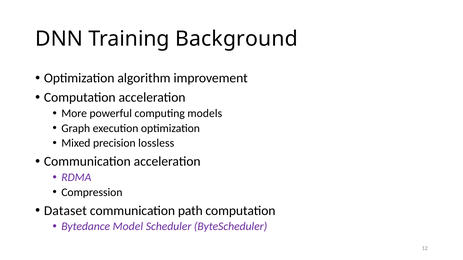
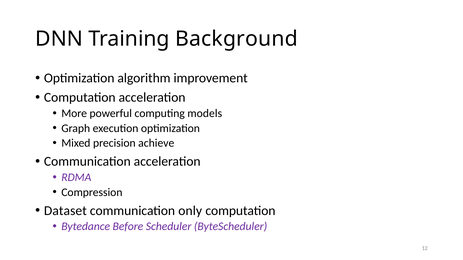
lossless: lossless -> achieve (156, 143)
path: path -> only (190, 211)
Model: Model -> Before (128, 227)
